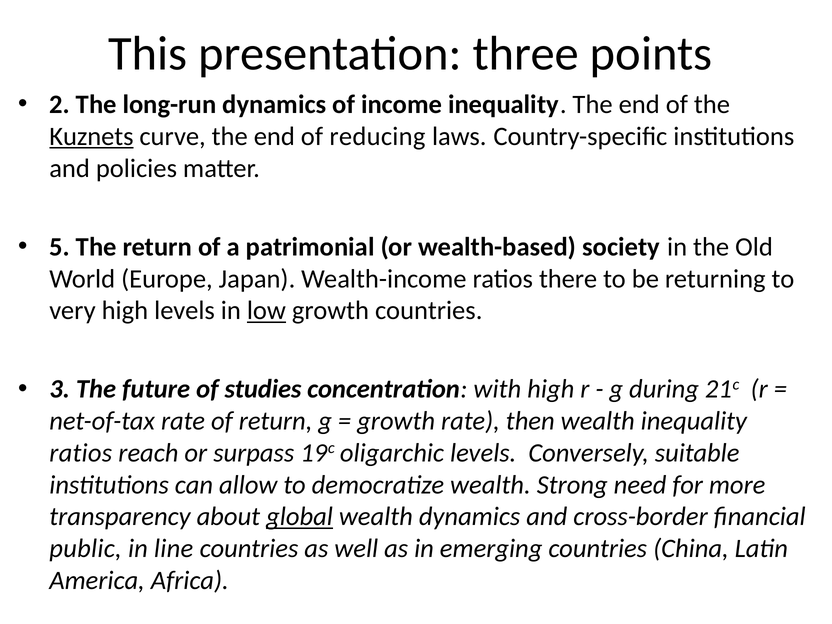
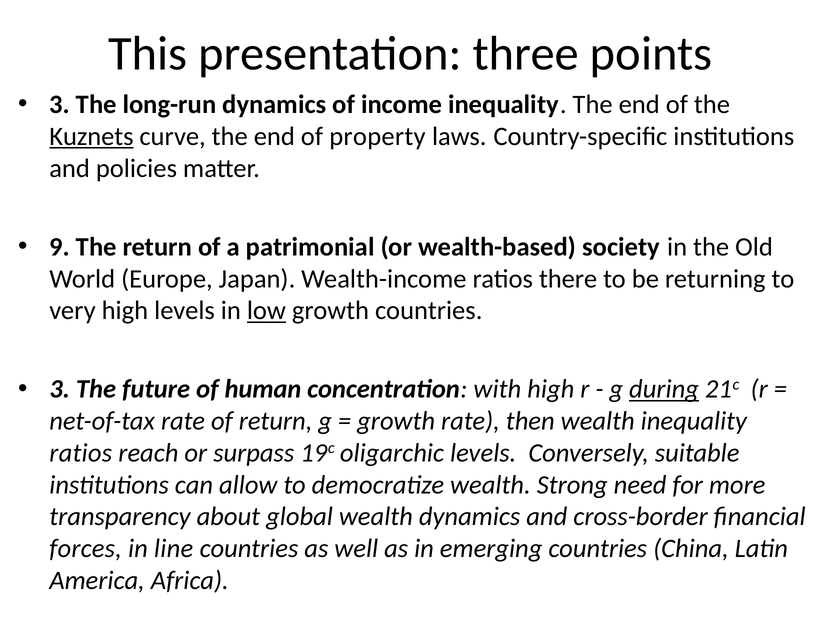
2: 2 -> 3 (60, 105)
reducing: reducing -> property (377, 137)
5: 5 -> 9 (60, 247)
studies: studies -> human (263, 389)
during underline: none -> present (664, 389)
global underline: present -> none (300, 517)
public: public -> forces (86, 549)
